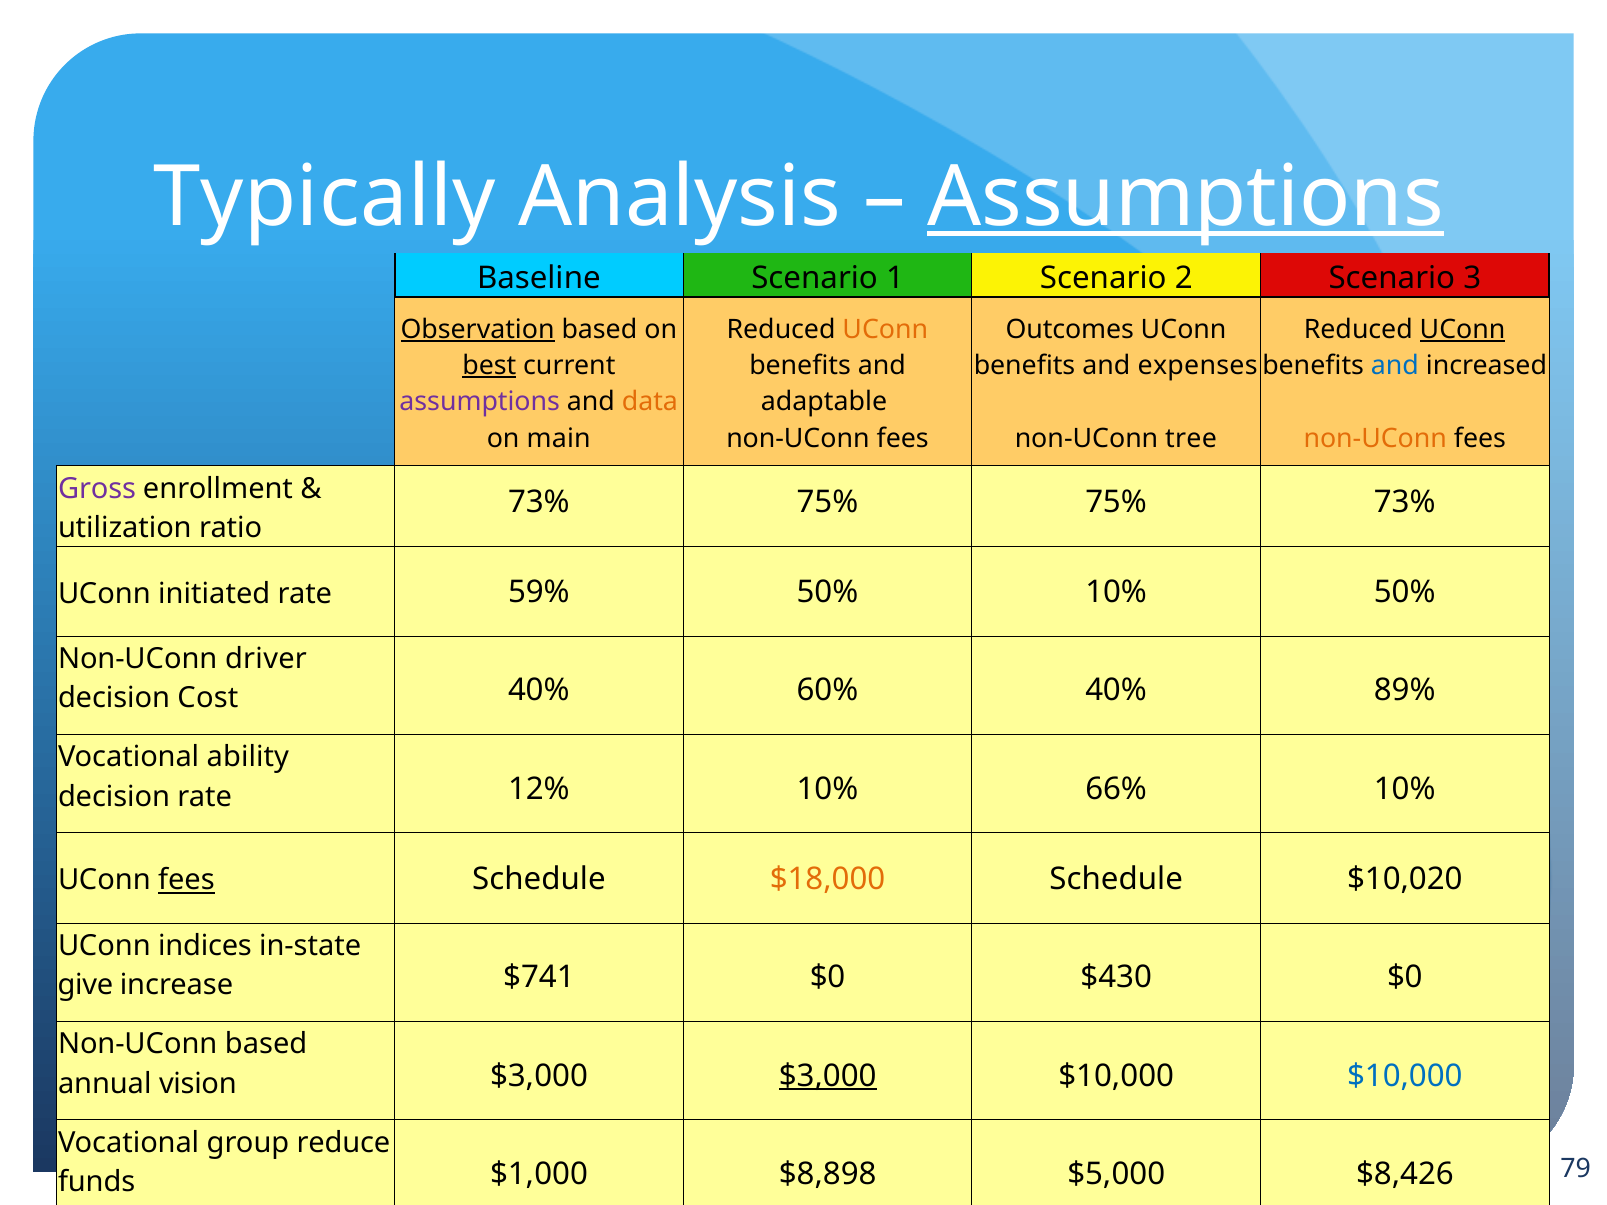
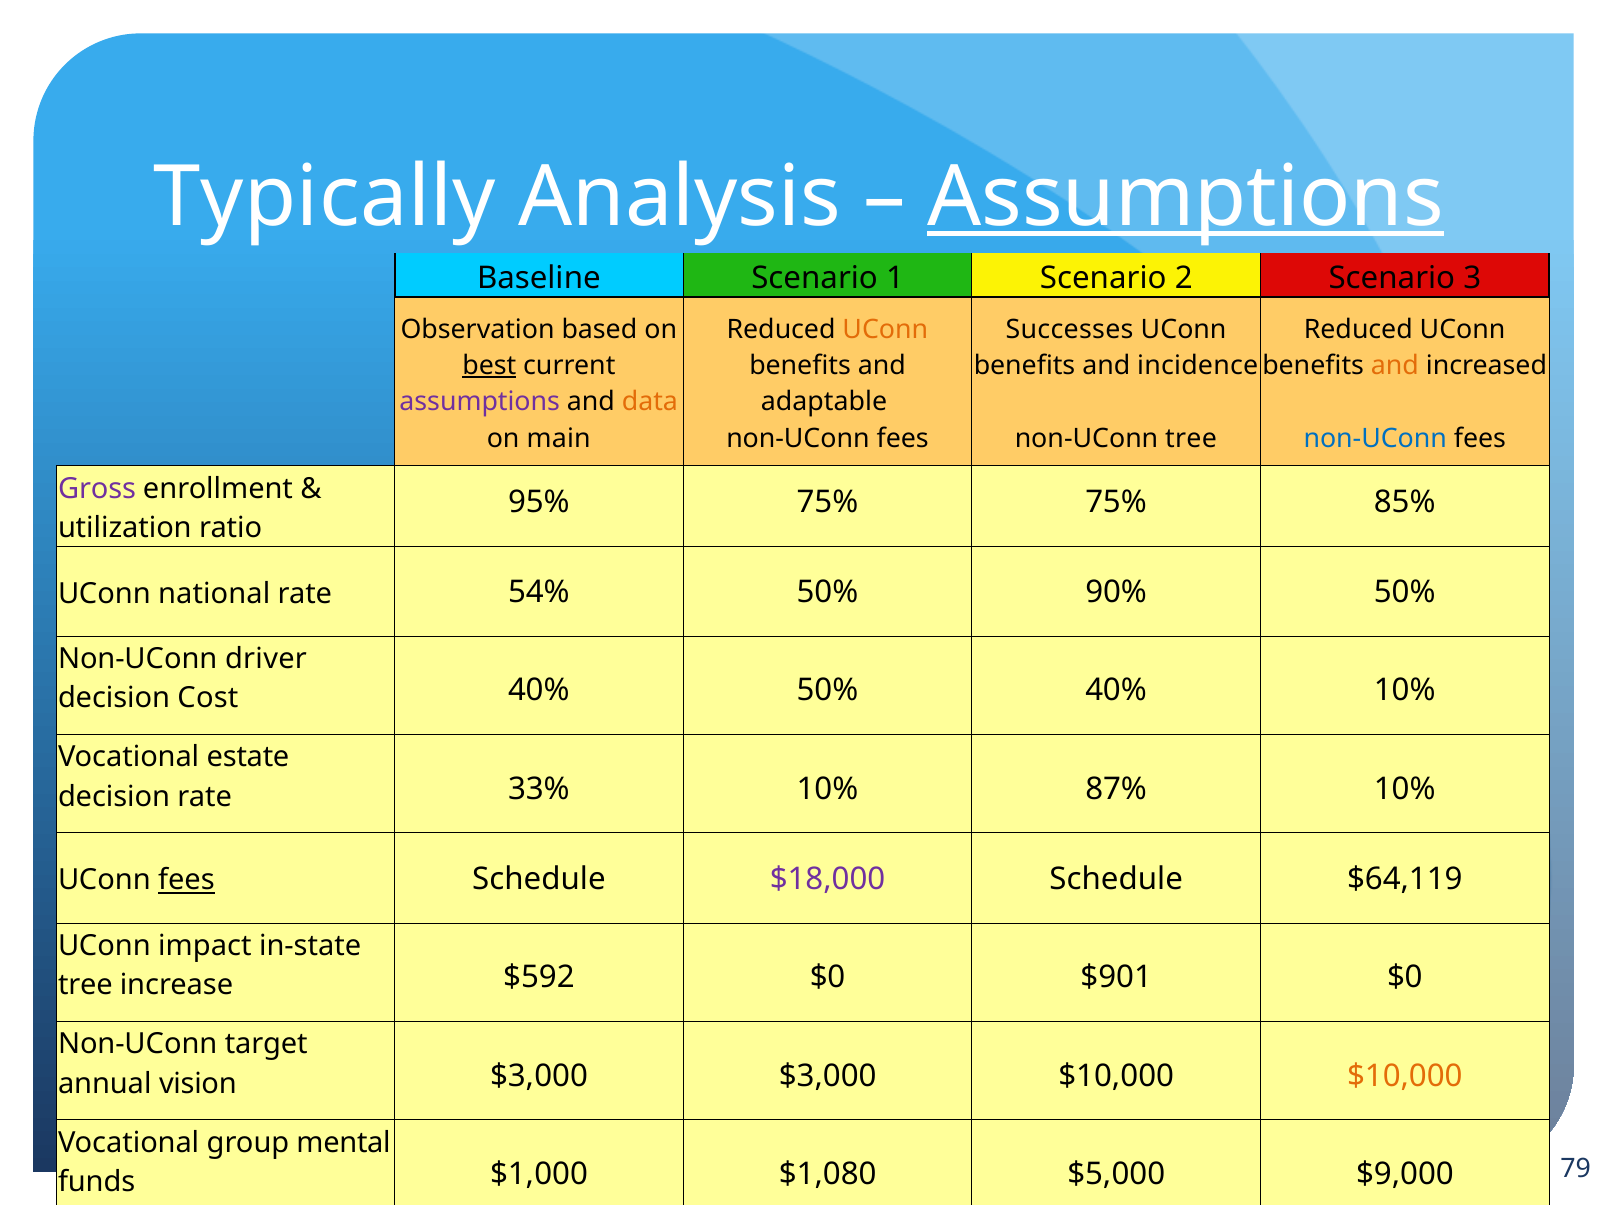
Observation underline: present -> none (478, 329)
Outcomes: Outcomes -> Successes (1070, 329)
UConn underline: present -> none (1463, 329)
expenses: expenses -> incidence (1198, 366)
and colour: blue -> orange (1395, 366)
non-UConn colour: orange -> blue (1375, 439)
73%: 73% -> 95% (539, 502)
75% 73%: 73% -> 85% (1405, 502)
initiated: initiated -> national (214, 594)
59%: 59% -> 54% (539, 592)
50% 10%: 10% -> 90% (1116, 592)
40% 60%: 60% -> 50% (827, 691)
40% 89%: 89% -> 10% (1405, 691)
ability: ability -> estate (248, 757)
12%: 12% -> 33% (539, 789)
66%: 66% -> 87% (1116, 789)
$18,000 colour: orange -> purple (828, 879)
$10,020: $10,020 -> $64,119 (1405, 879)
indices: indices -> impact (205, 946)
give: give -> tree (85, 985)
$741: $741 -> $592 (539, 978)
$430: $430 -> $901 (1116, 978)
Non-UConn based: based -> target (266, 1044)
$3,000 underline: present -> none (828, 1076)
$10,000 colour: blue -> orange (1405, 1076)
reduce: reduce -> mental (344, 1143)
$8,898: $8,898 -> $1,080 (828, 1174)
$8,426: $8,426 -> $9,000 (1405, 1174)
